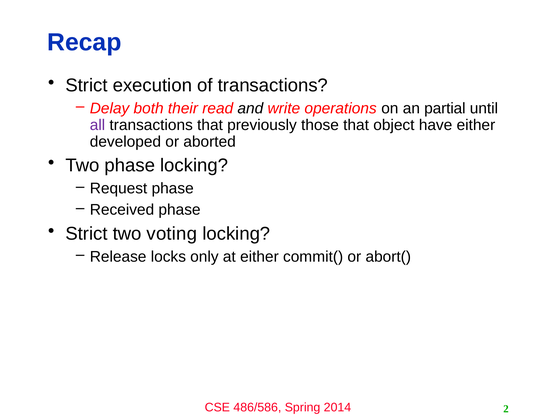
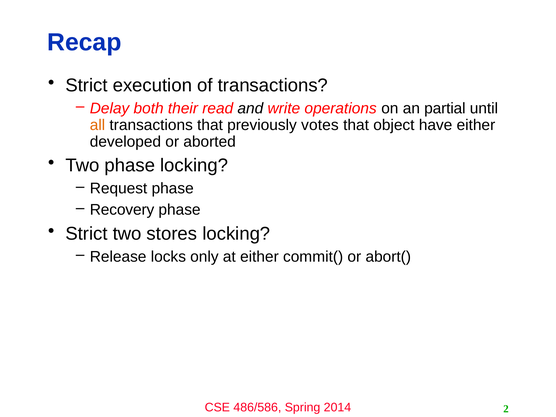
all colour: purple -> orange (97, 125)
those: those -> votes (320, 125)
Received: Received -> Recovery (122, 210)
voting: voting -> stores (172, 234)
